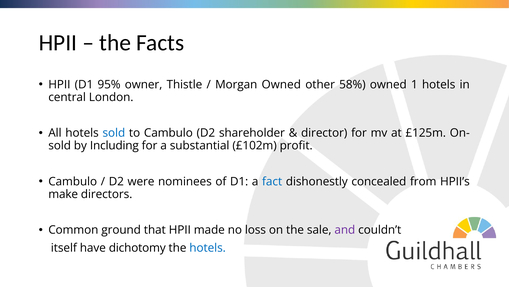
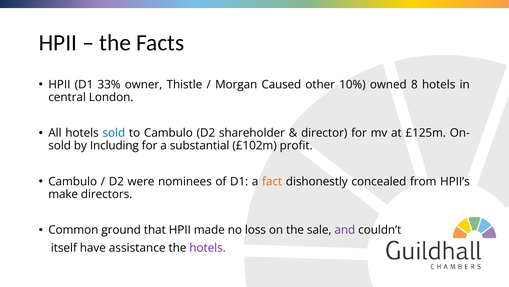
95%: 95% -> 33% (109, 84)
Morgan Owned: Owned -> Caused (281, 84)
58%: 58% -> 10% (352, 84)
1: 1 -> 8 (414, 84)
fact colour: blue -> orange (272, 181)
dichotomy: dichotomy -> assistance (137, 247)
hotels colour: blue -> purple (208, 247)
